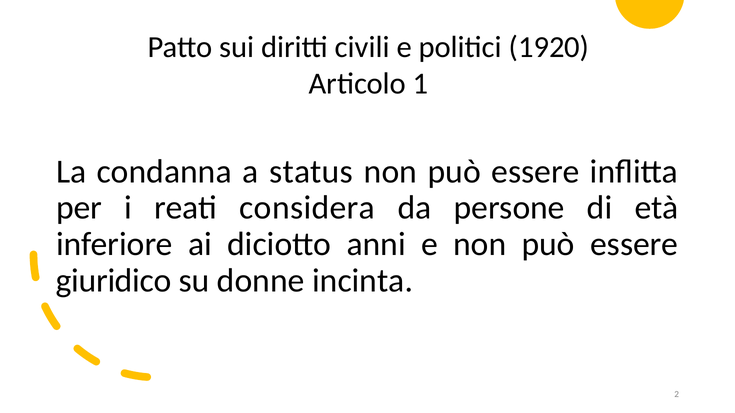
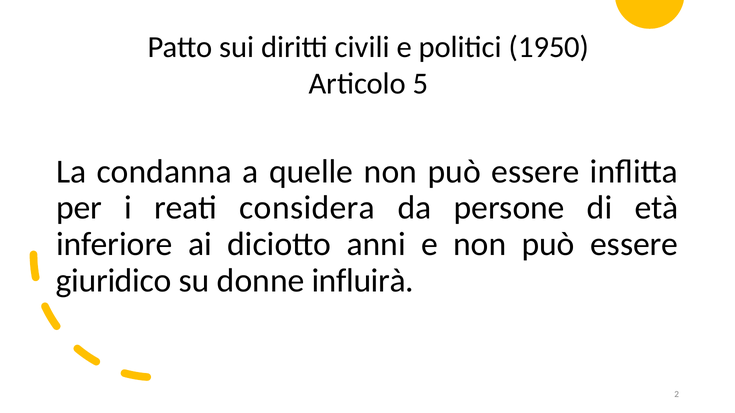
1920: 1920 -> 1950 (549, 47)
1: 1 -> 5 (421, 84)
status: status -> quelle (311, 172)
incinta: incinta -> influirà (363, 281)
